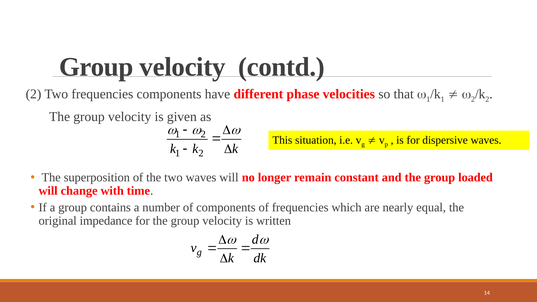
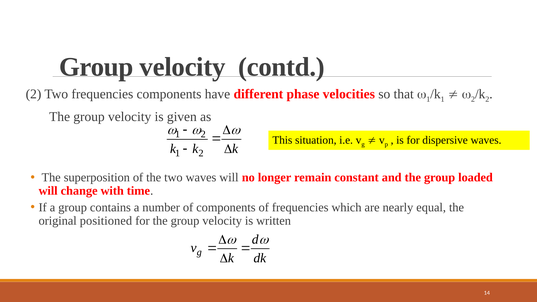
impedance: impedance -> positioned (106, 221)
